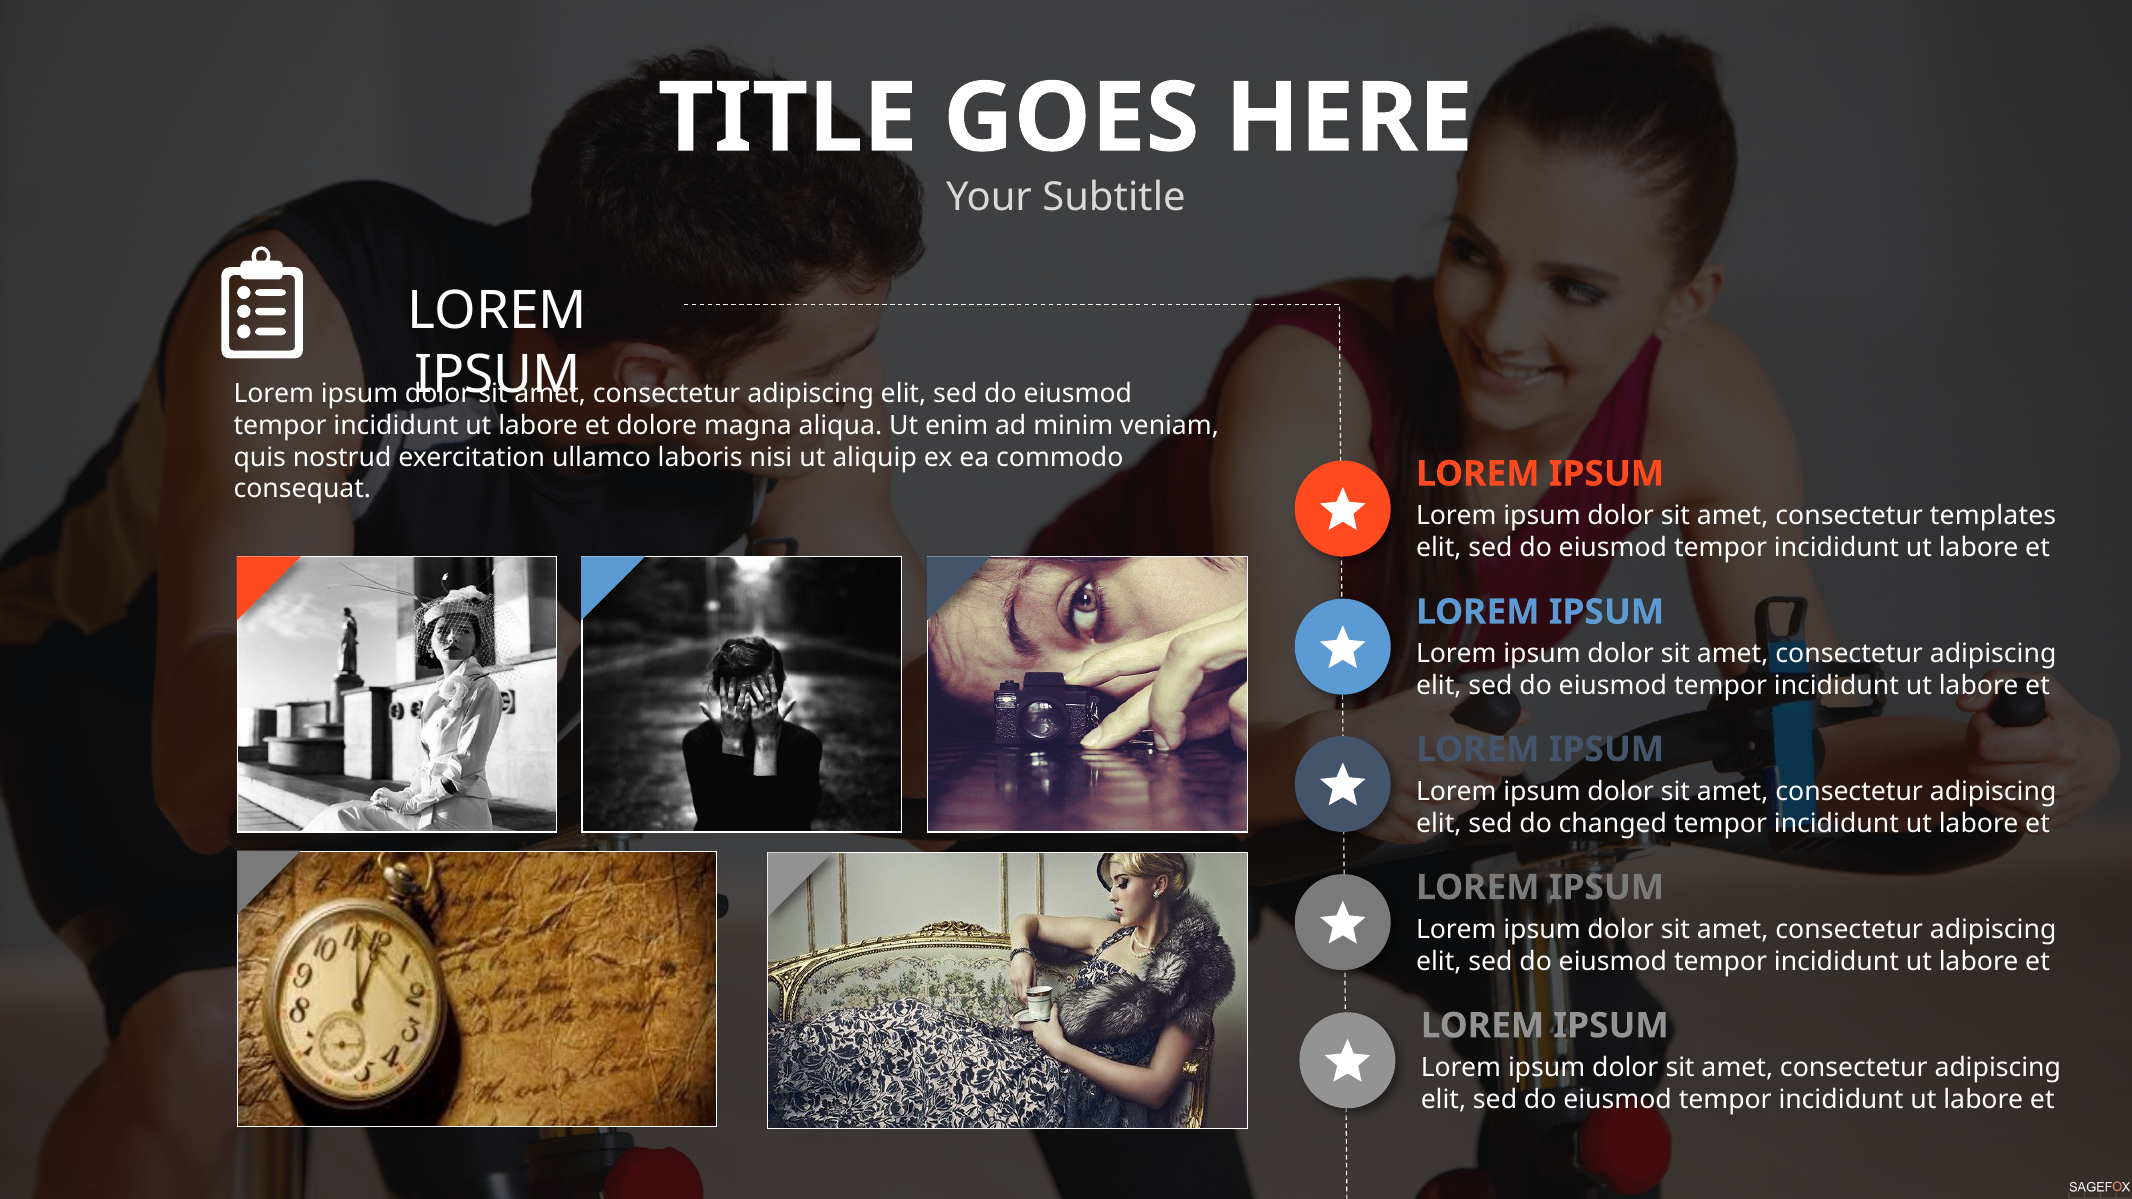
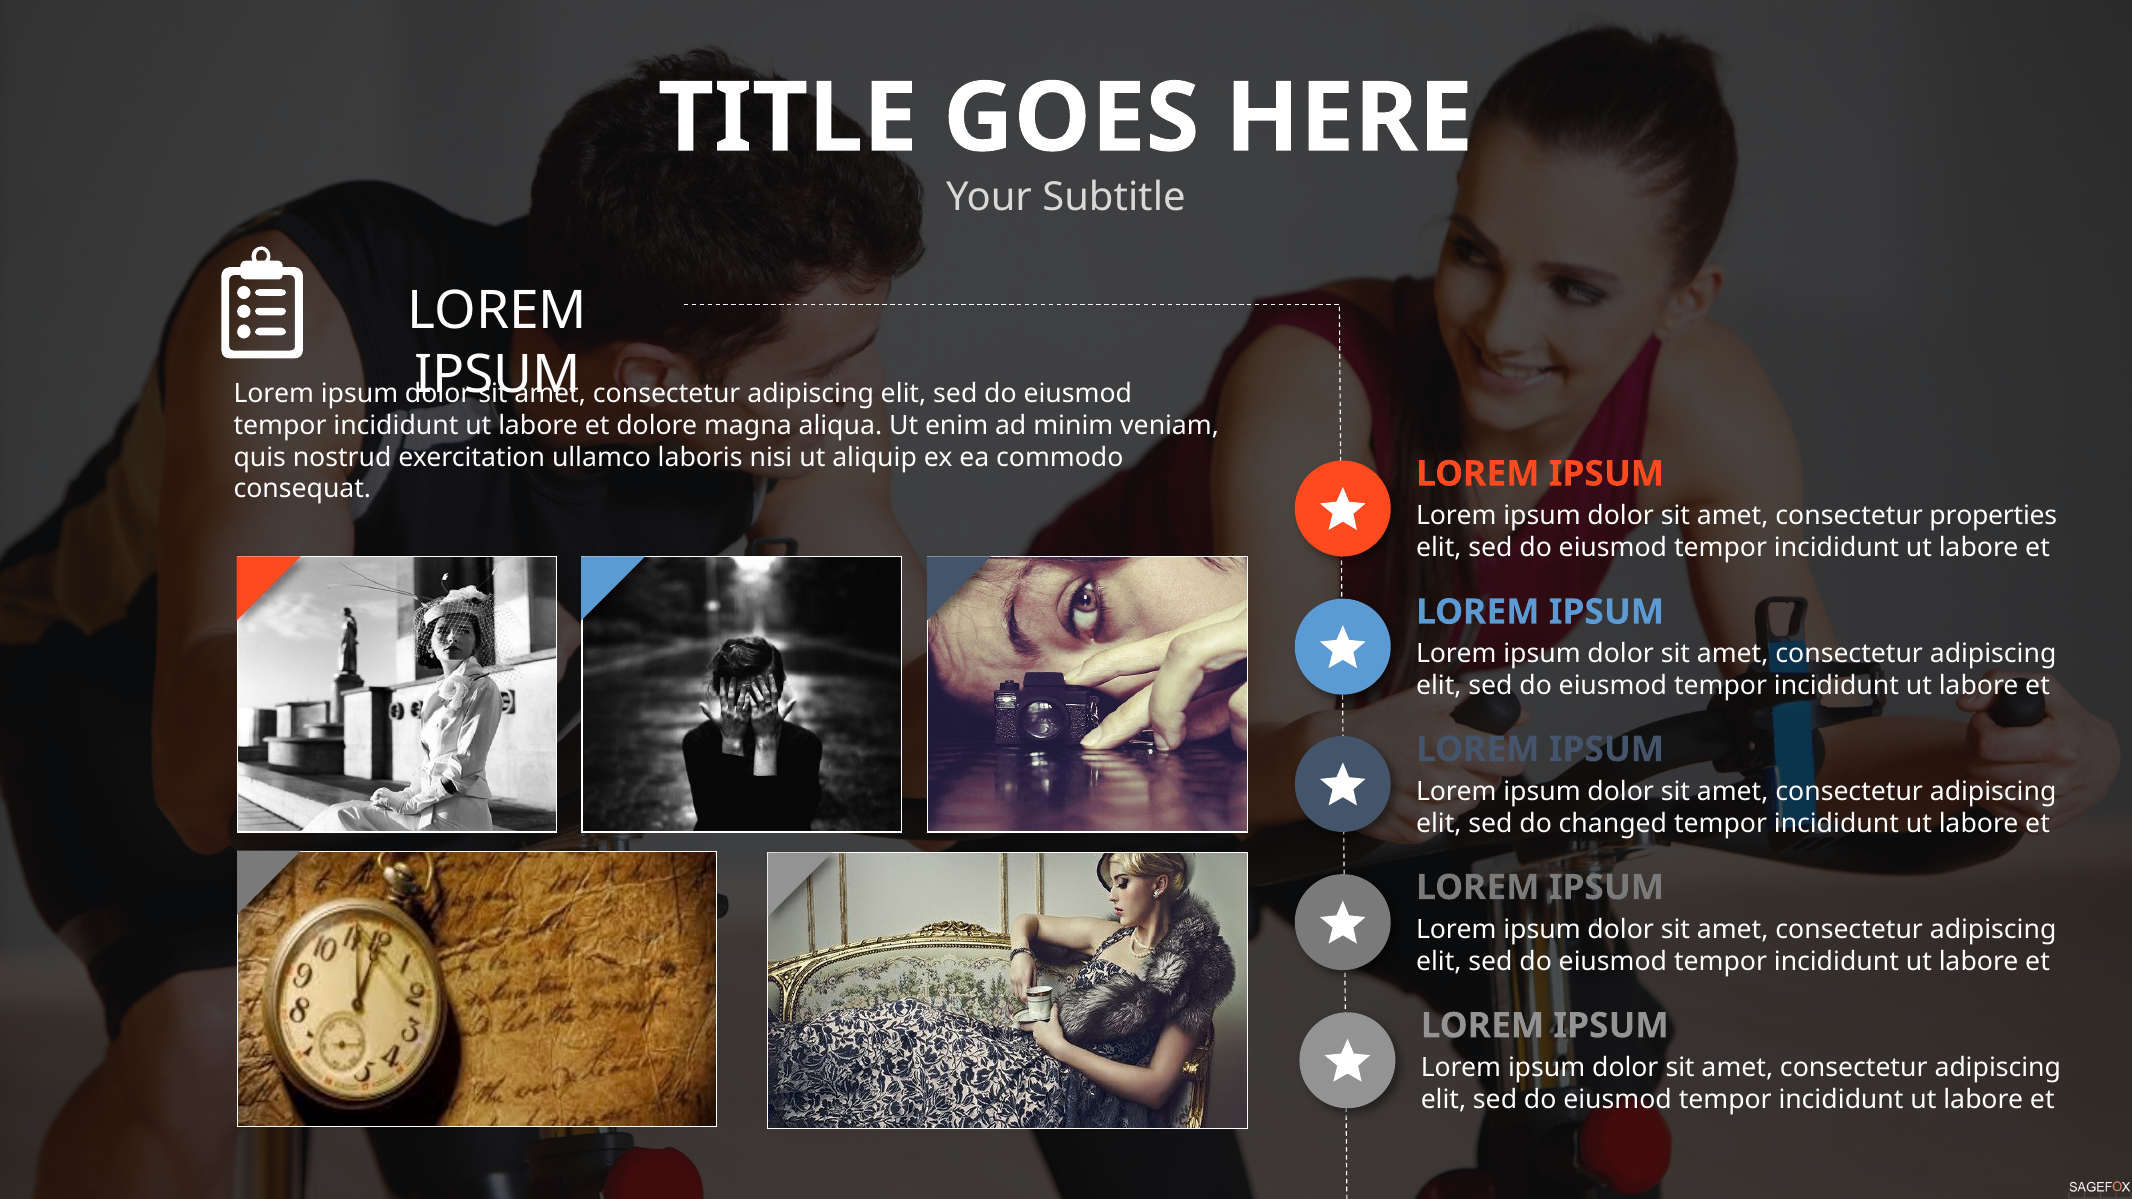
templates: templates -> properties (1993, 516)
